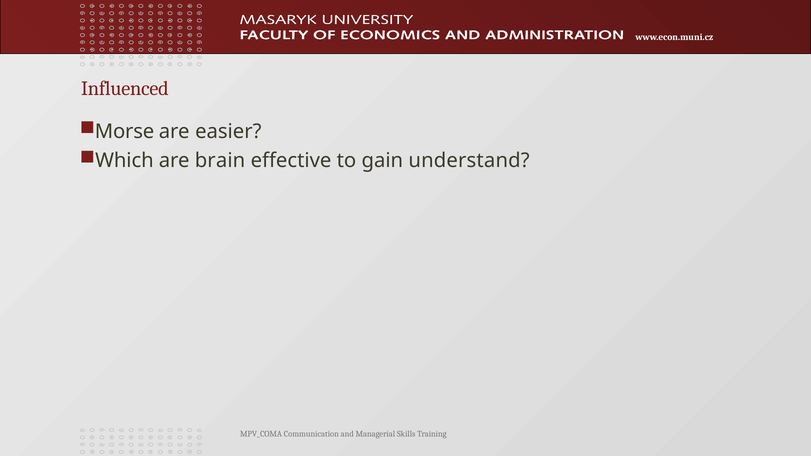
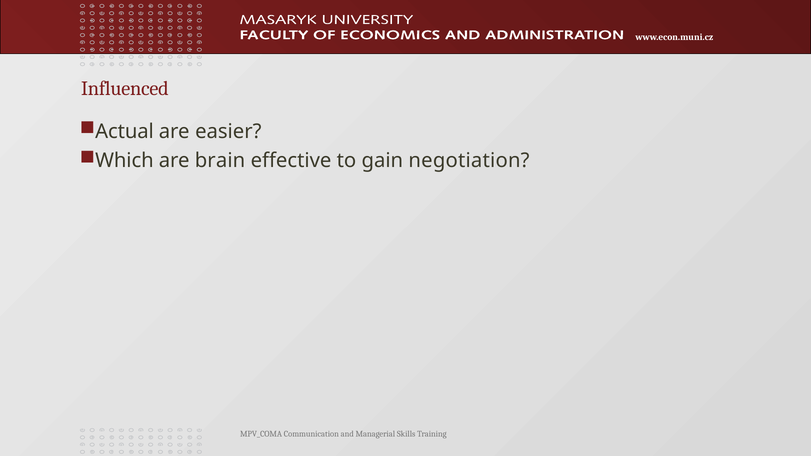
Morse: Morse -> Actual (124, 132)
understand: understand -> negotiation (469, 161)
